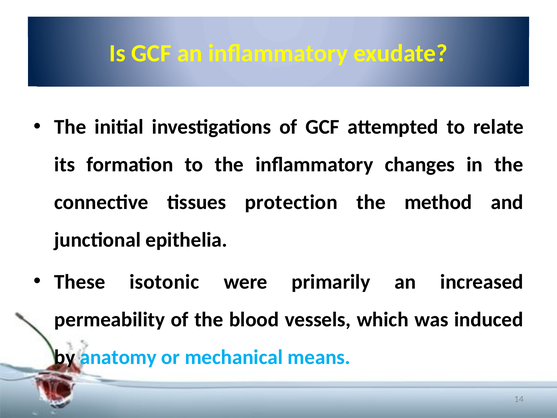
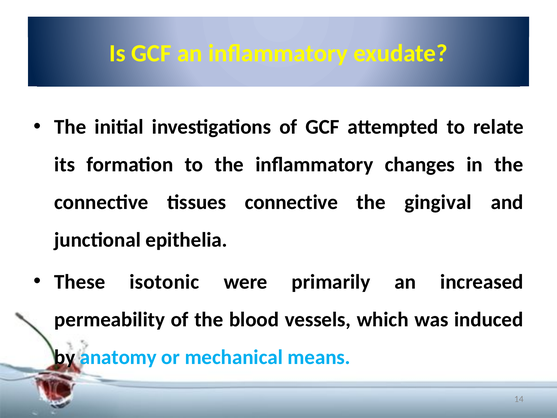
tissues protection: protection -> connective (291, 202)
method: method -> gingival (438, 202)
